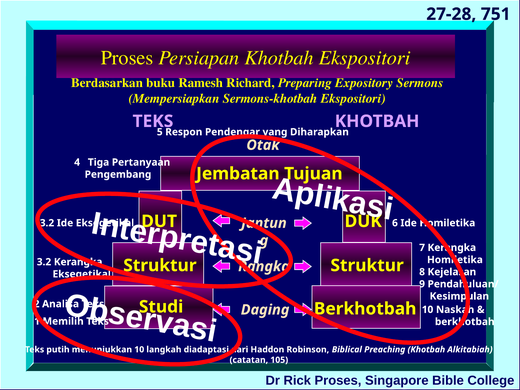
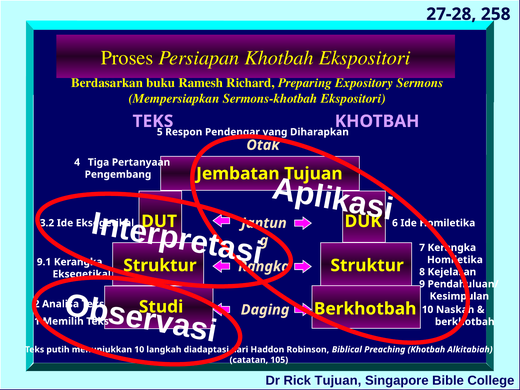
751: 751 -> 258 (496, 14)
3.2: 3.2 -> 9.1 (44, 262)
Rick Proses: Proses -> Tujuan (338, 380)
